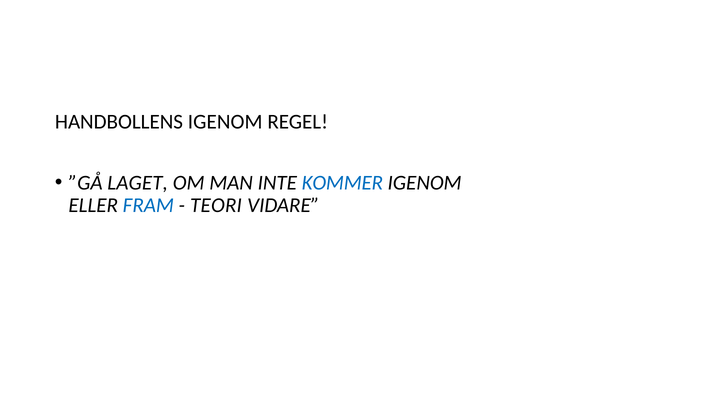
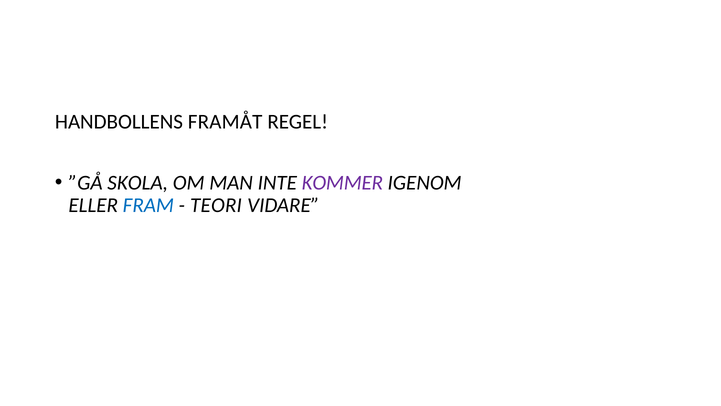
HANDBOLLENS IGENOM: IGENOM -> FRAMÅT (225, 122)
LAGET: LAGET -> SKOLA (138, 182)
KOMMER colour: blue -> purple (342, 182)
